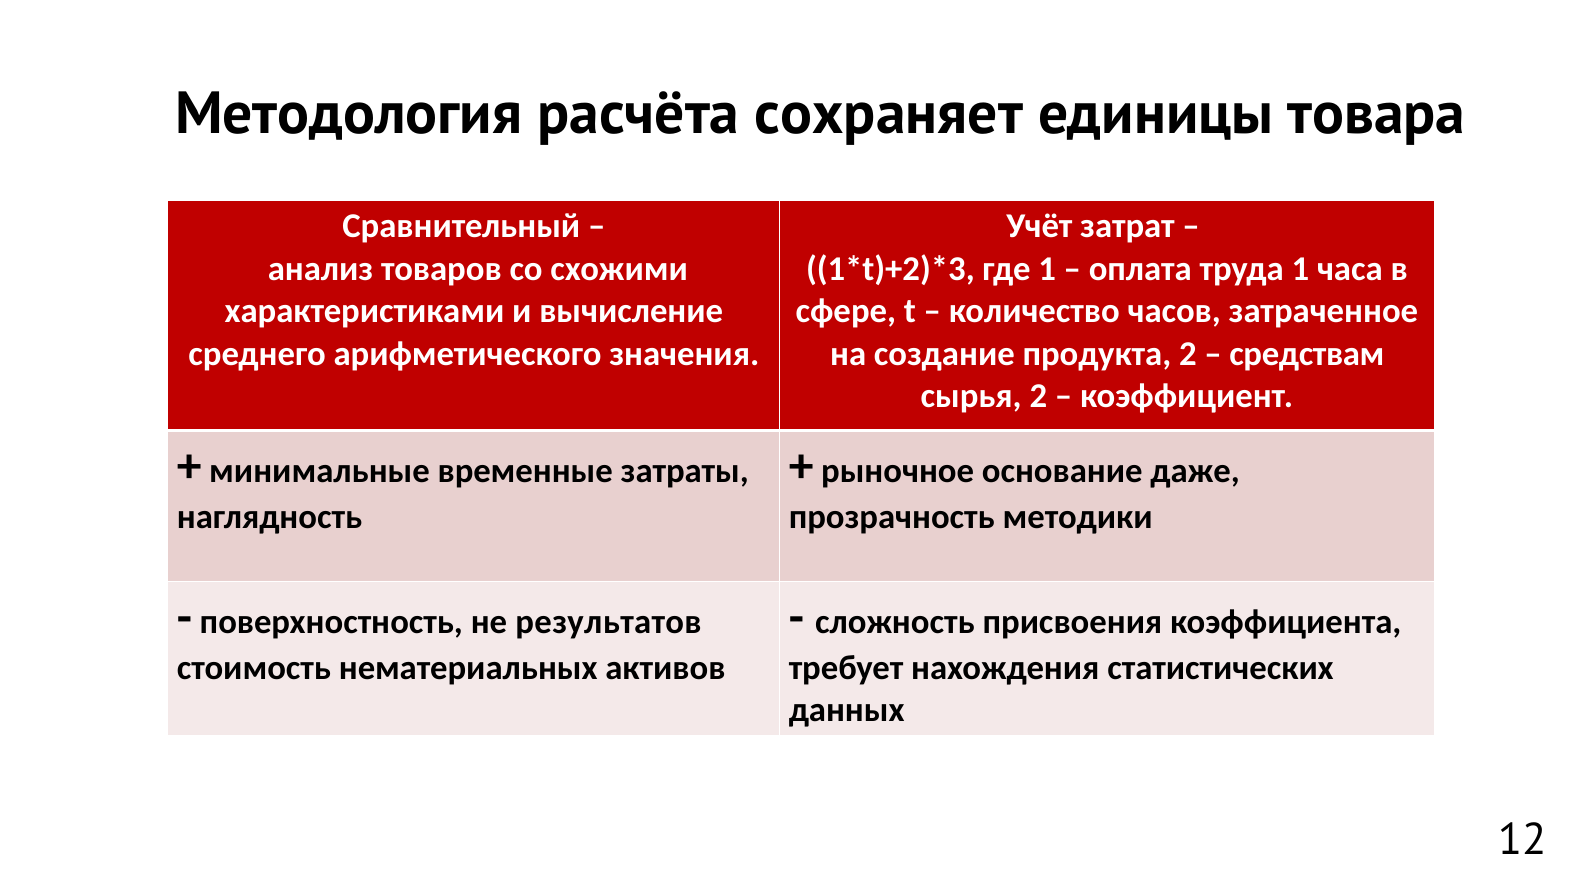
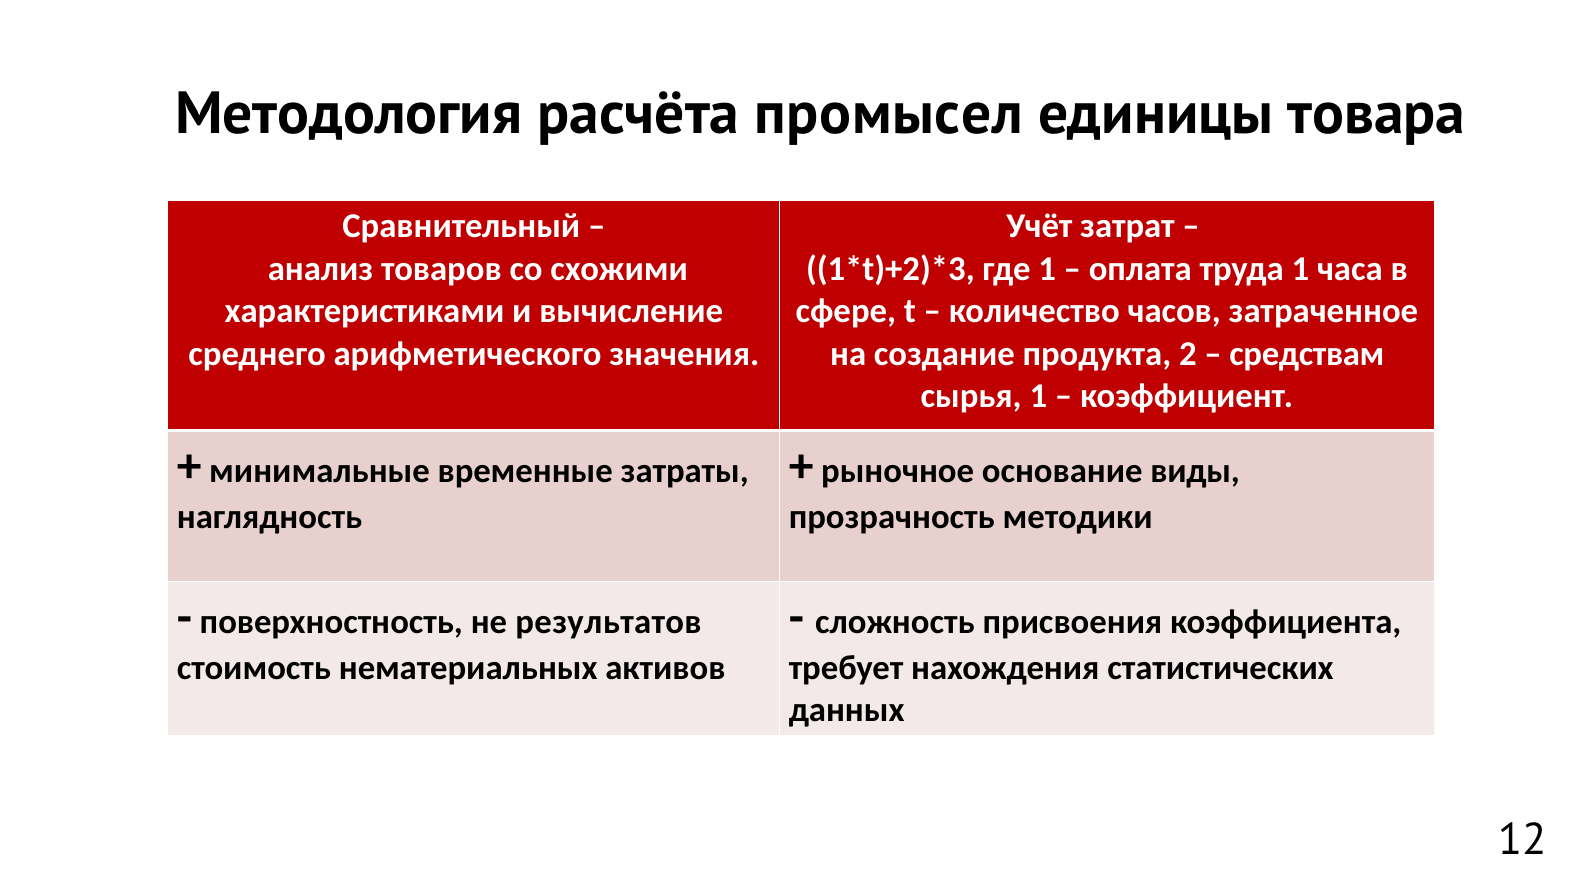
сохраняет: сохраняет -> промысел (889, 114)
сырья 2: 2 -> 1 (1038, 396)
даже: даже -> виды (1195, 471)
